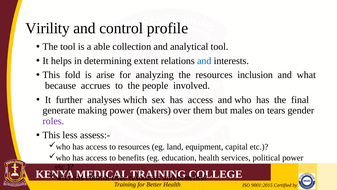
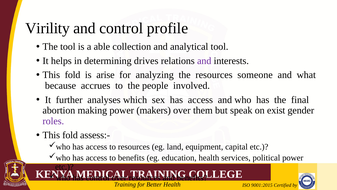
extent: extent -> drives (146, 61)
and colour: blue -> purple (204, 61)
inclusion: inclusion -> someone (255, 75)
generate: generate -> abortion (59, 110)
males: males -> speak (241, 110)
tears: tears -> exist (276, 110)
less: less -> fold (70, 135)
